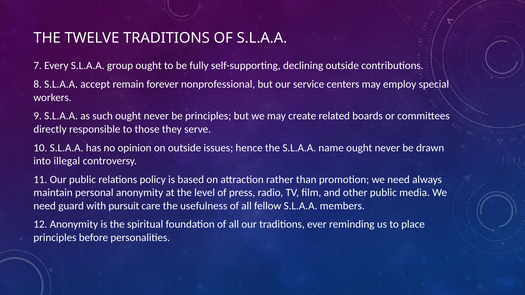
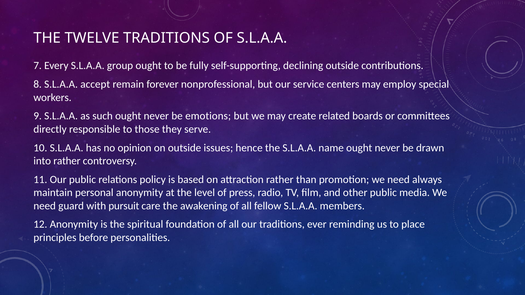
be principles: principles -> emotions (208, 116)
into illegal: illegal -> rather (67, 161)
usefulness: usefulness -> awakening (204, 206)
